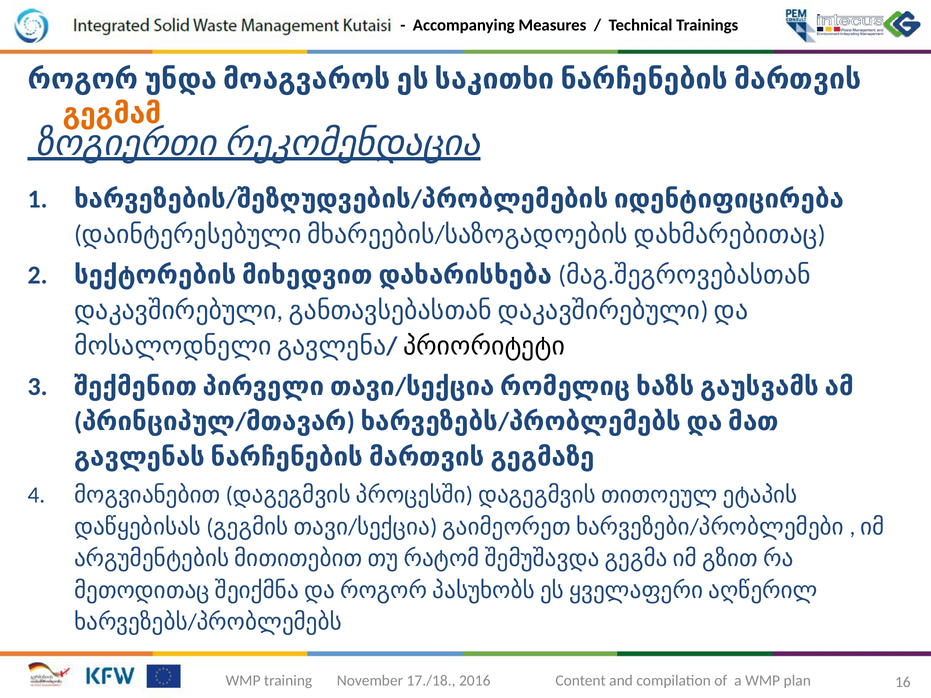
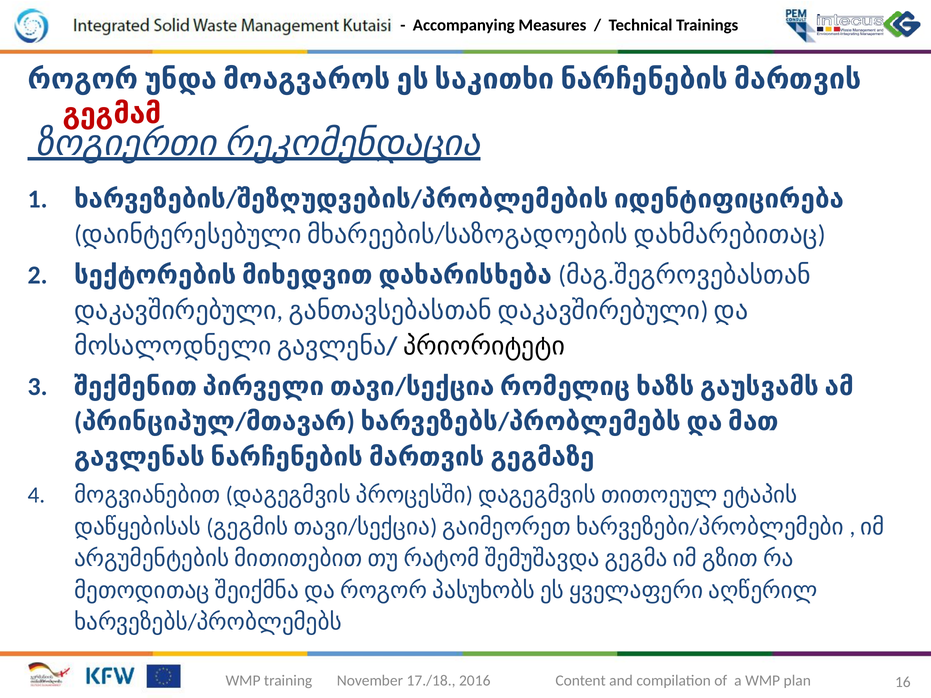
გეგმამ colour: orange -> red (112, 114)
